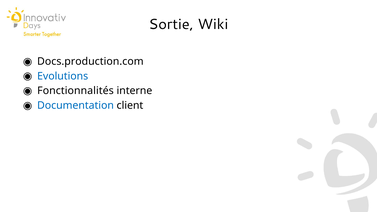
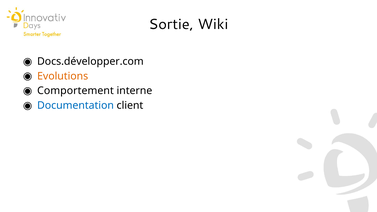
Docs.production.com: Docs.production.com -> Docs.développer.com (90, 61)
Evolutions colour: blue -> orange (63, 76)
Fonctionnalités: Fonctionnalités -> Comportement (75, 91)
